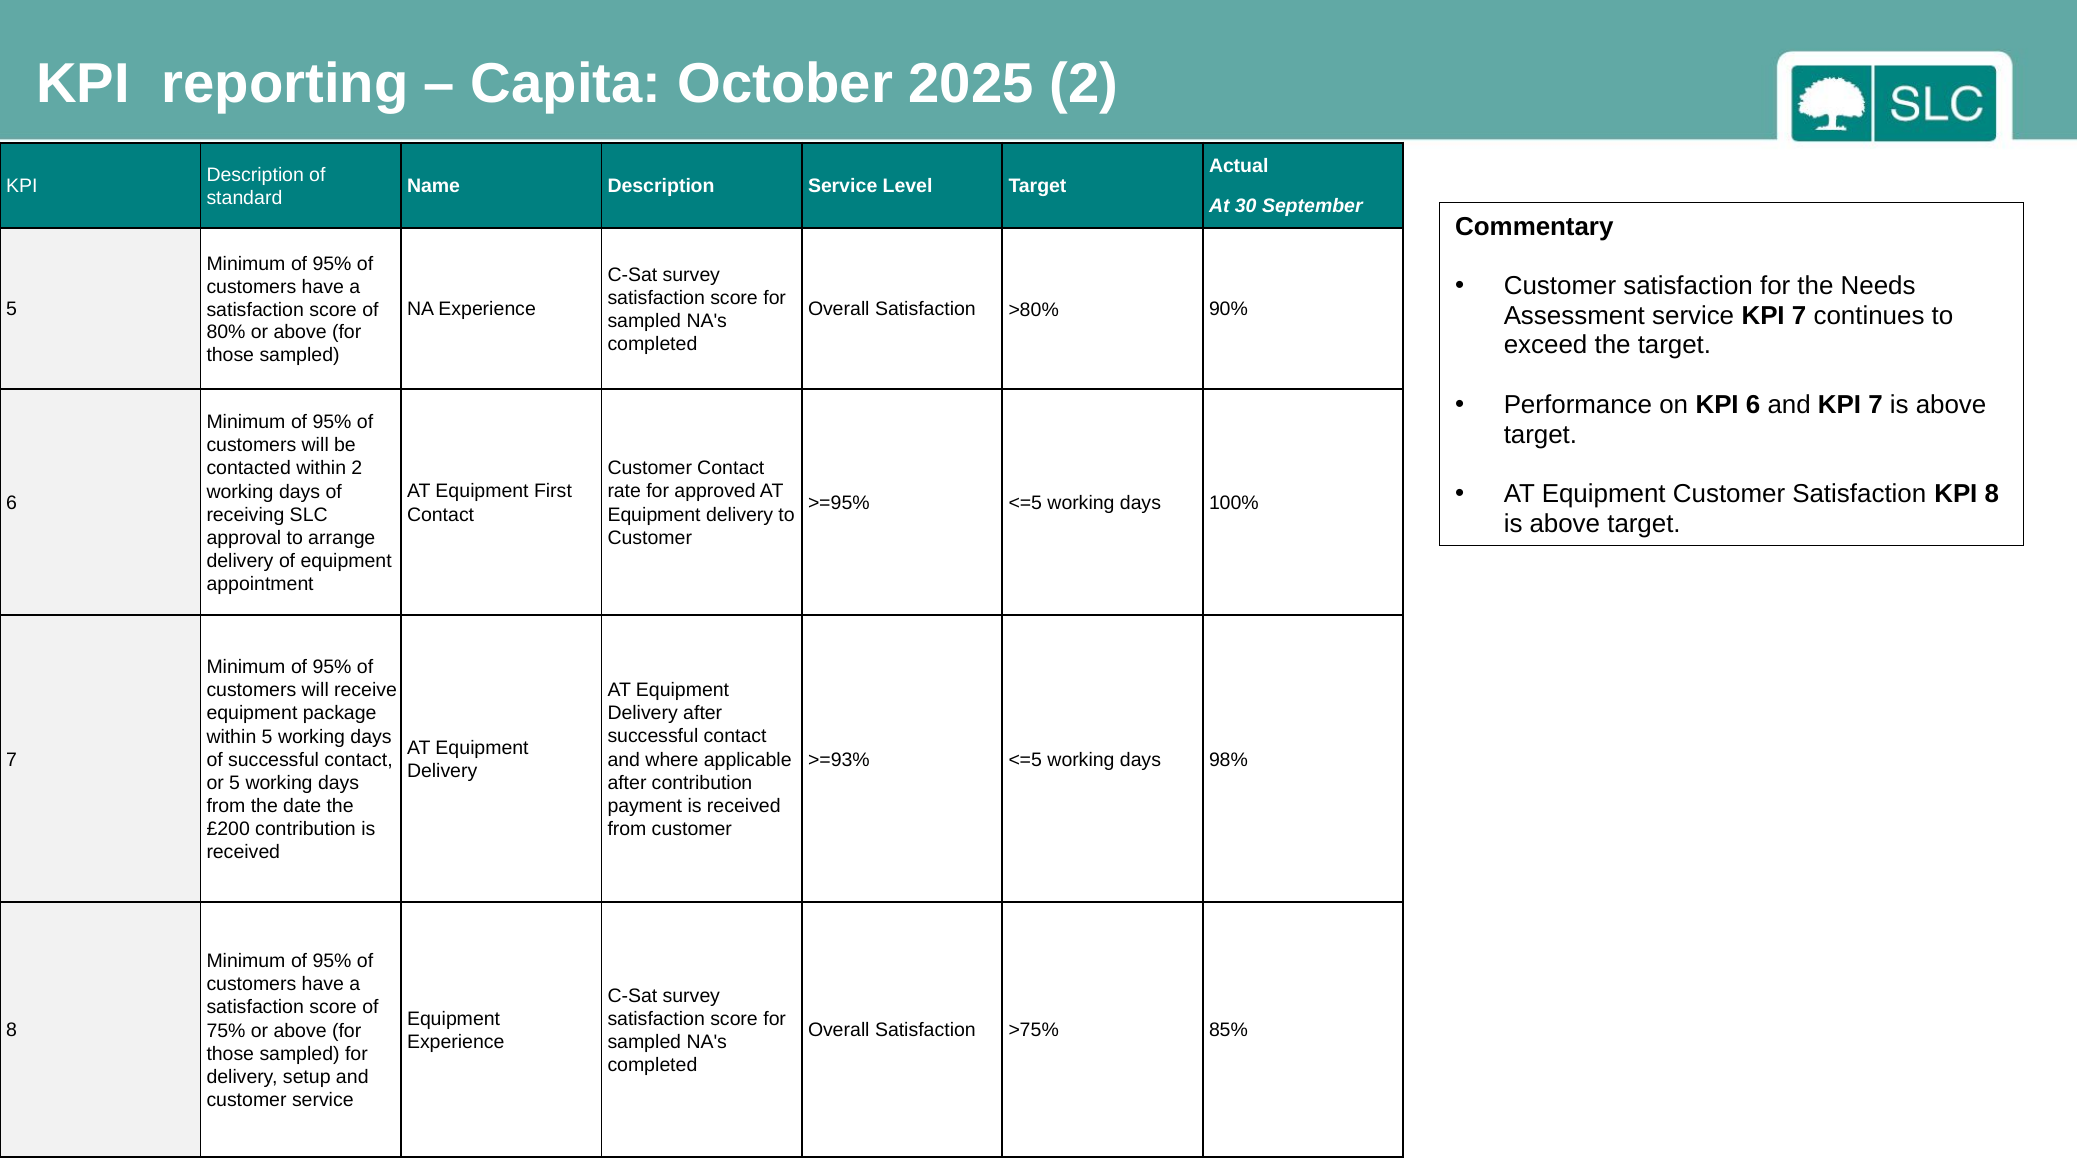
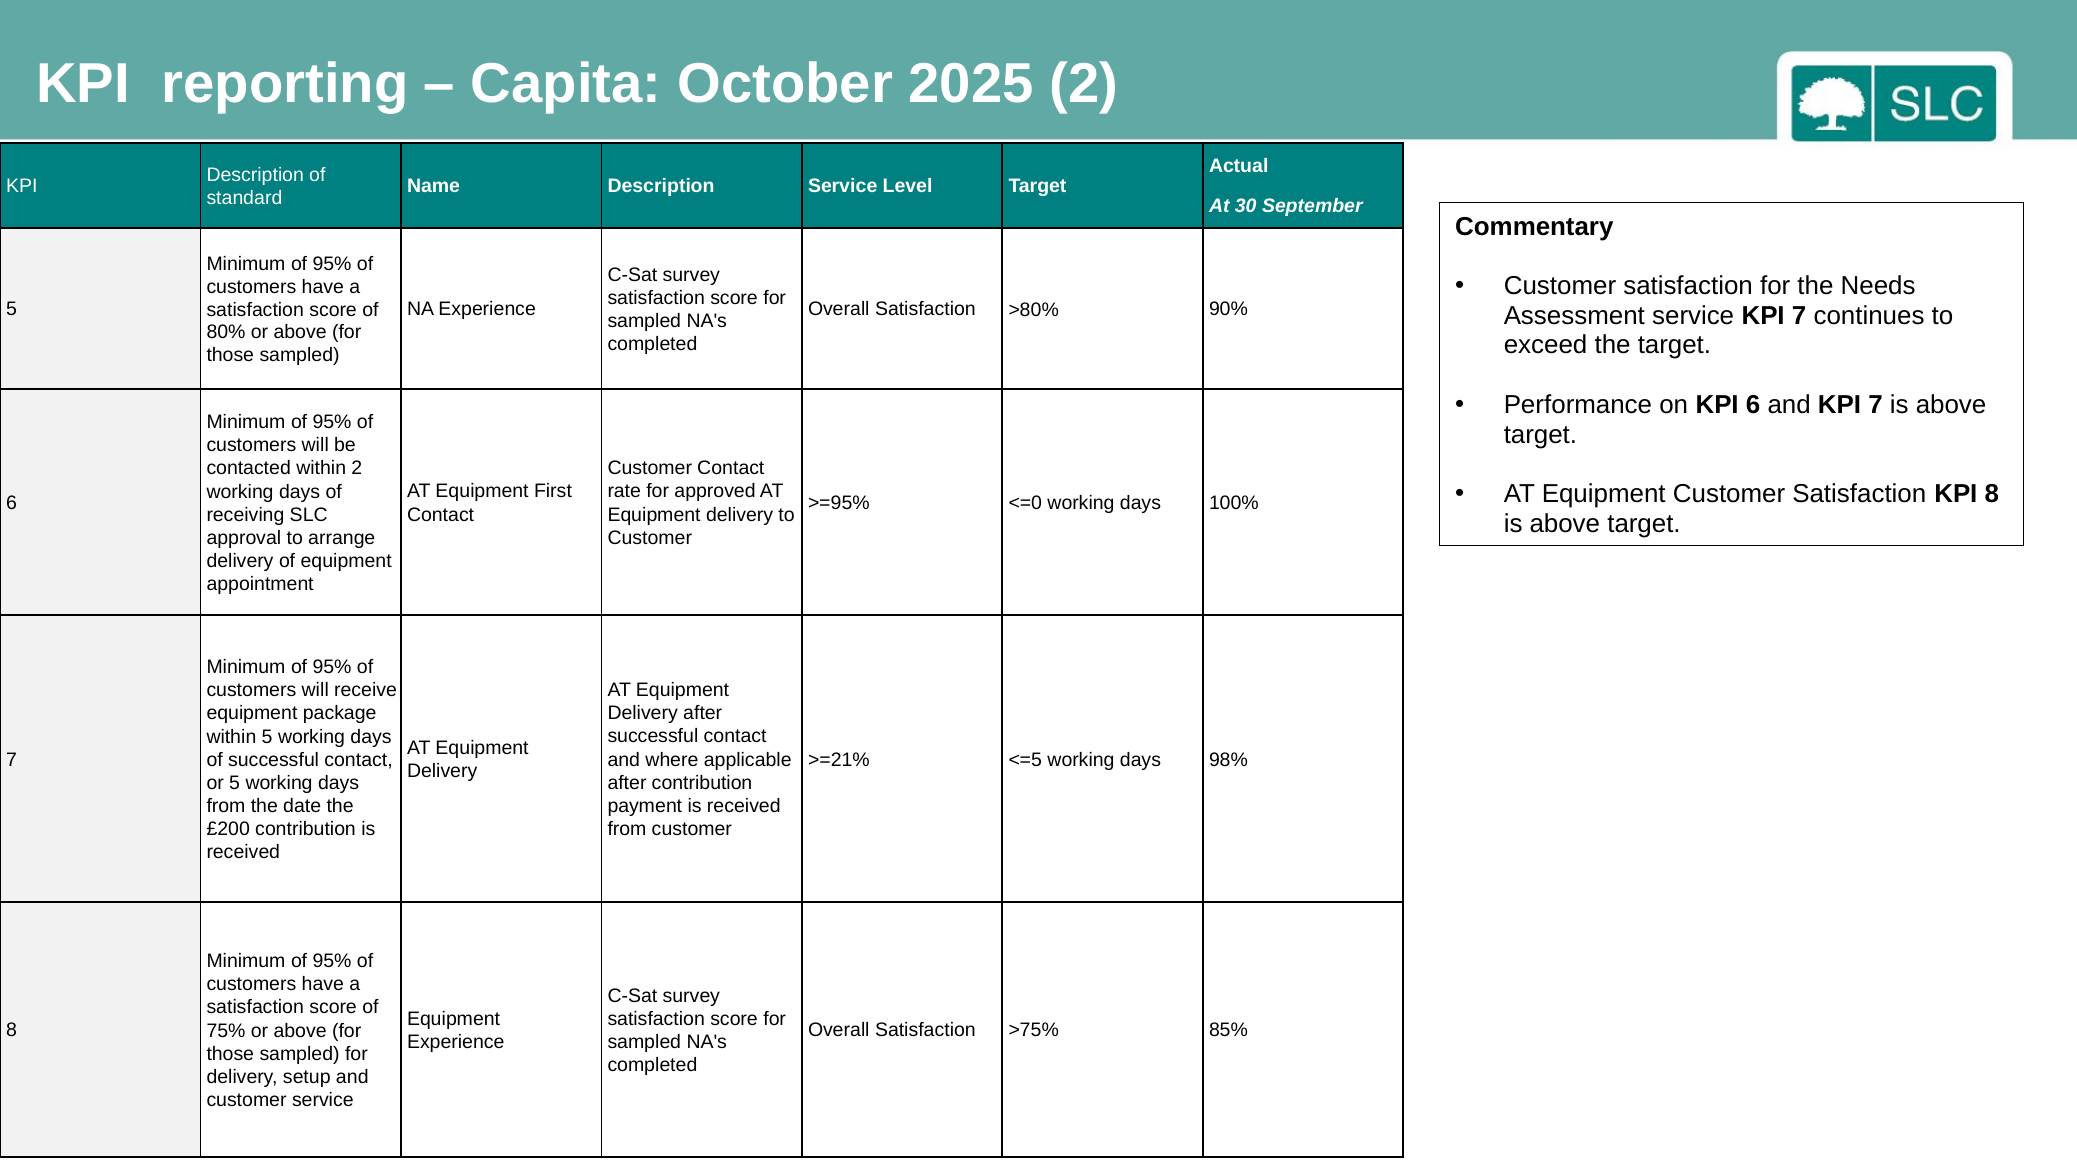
>=95% <=5: <=5 -> <=0 (1025, 503)
>=93%: >=93% -> >=21% (839, 760)
